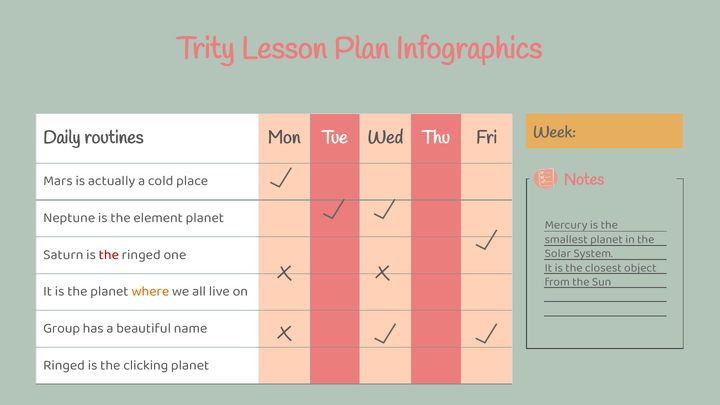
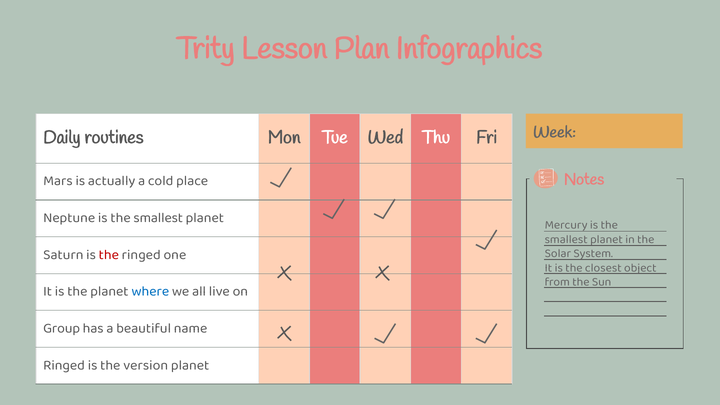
Neptune is the element: element -> smallest (158, 218)
where colour: orange -> blue (150, 291)
clicking: clicking -> version (146, 365)
